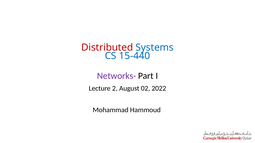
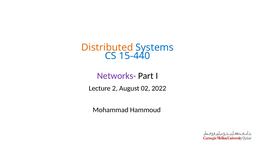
Distributed colour: red -> orange (107, 48)
